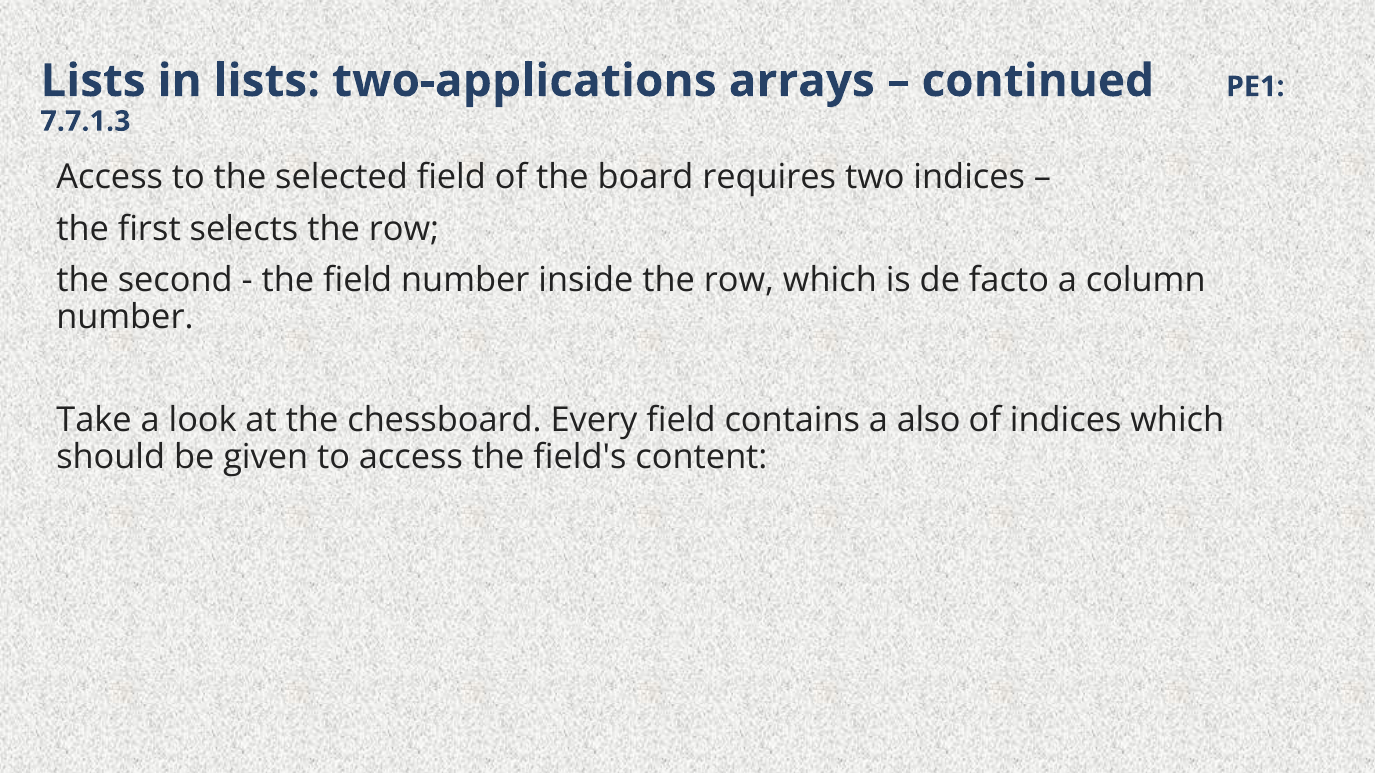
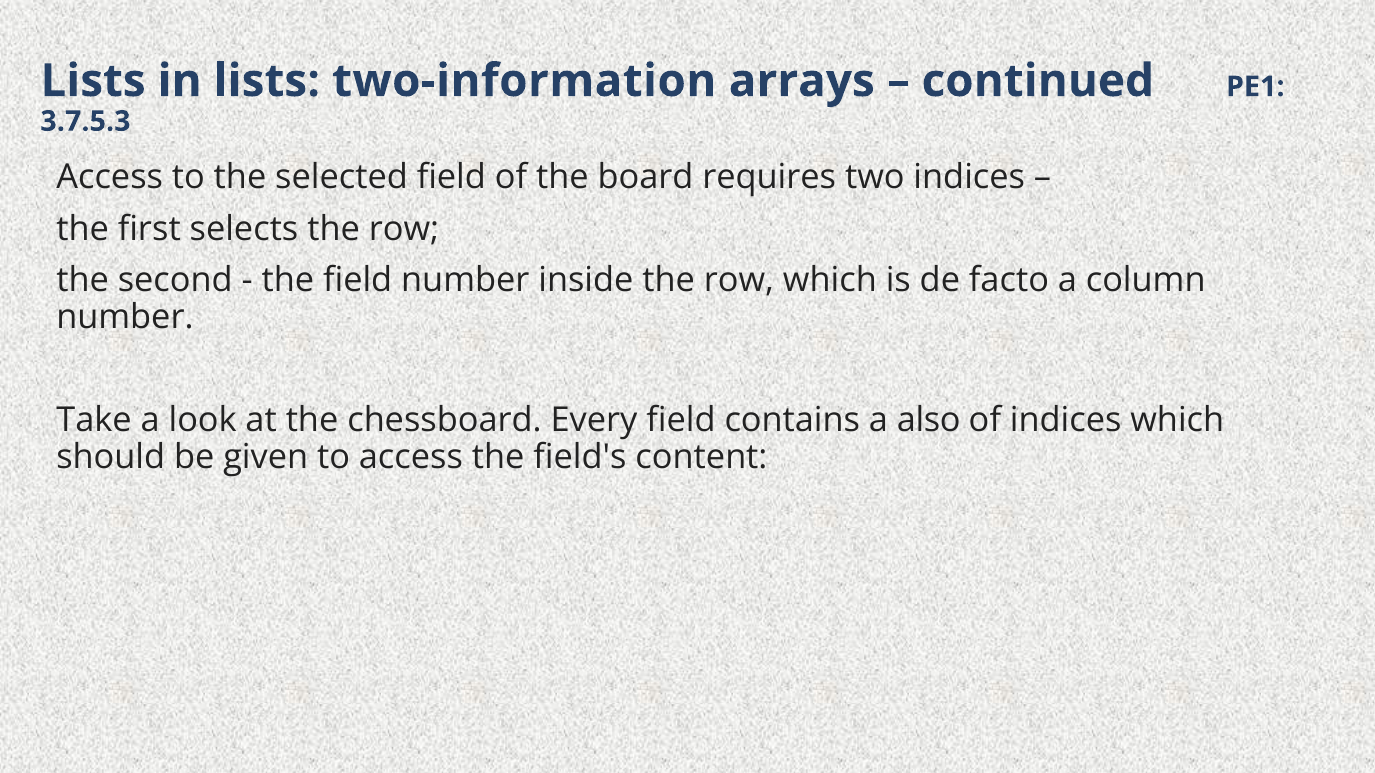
two-applications: two-applications -> two-information (524, 81)
7.7.1.3: 7.7.1.3 -> 3.7.5.3 (85, 121)
